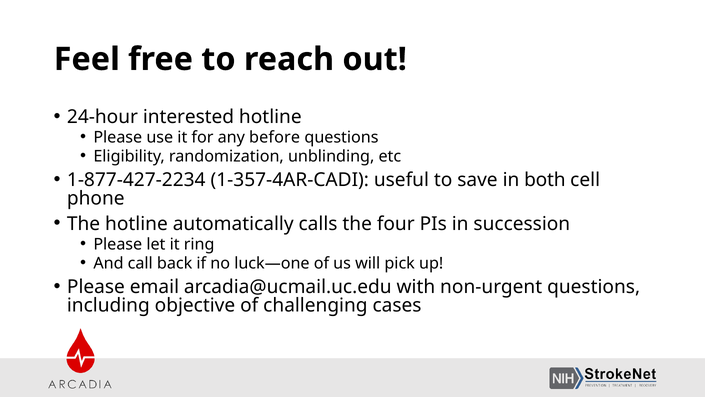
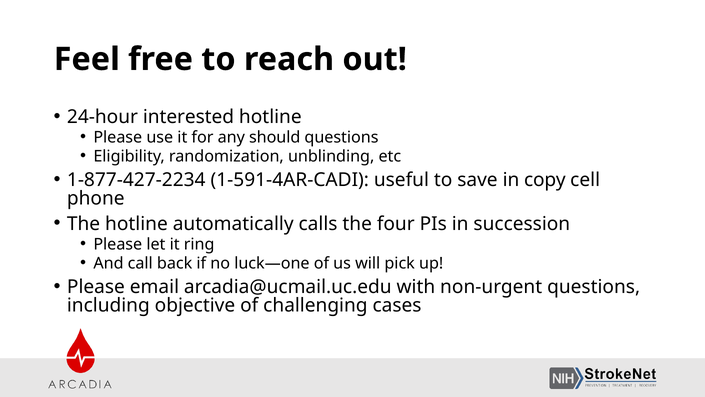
before: before -> should (275, 137)
1-357-4AR-CADI: 1-357-4AR-CADI -> 1-591-4AR-CADI (290, 180)
both: both -> copy (545, 180)
